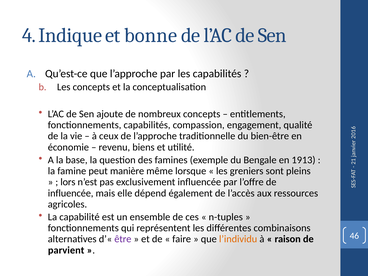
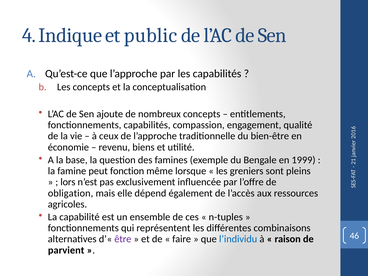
bonne: bonne -> public (151, 35)
1913: 1913 -> 1999 (304, 160)
manière: manière -> fonction (127, 171)
influencée: influencée -> obligation (71, 193)
l’individu colour: orange -> blue (238, 239)
